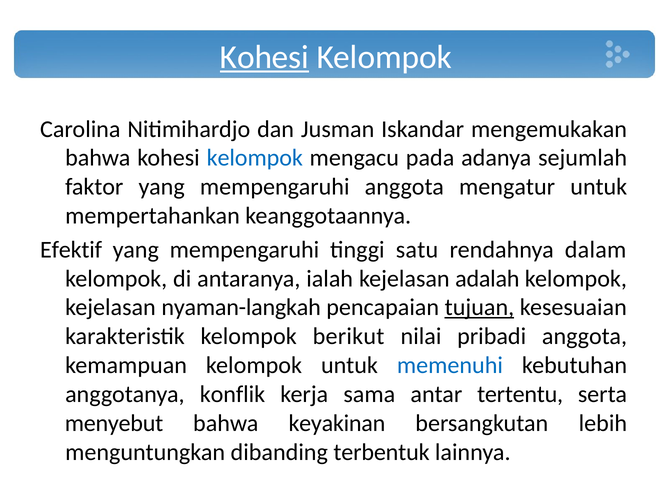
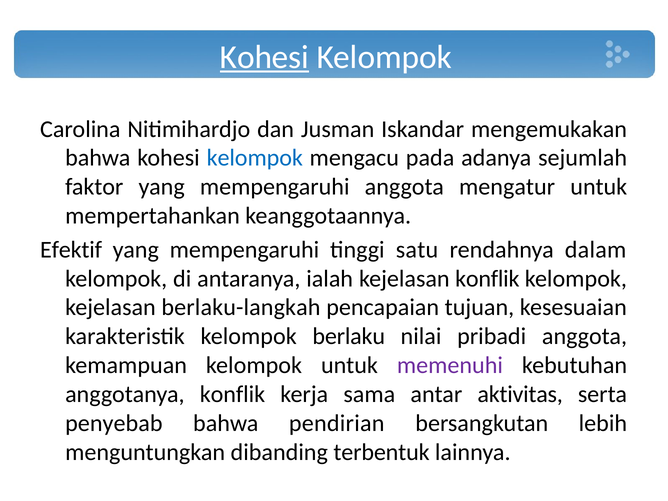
kejelasan adalah: adalah -> konflik (487, 279)
nyaman-langkah: nyaman-langkah -> berlaku-langkah (241, 307)
tujuan underline: present -> none (479, 307)
berikut: berikut -> berlaku (349, 336)
memenuhi colour: blue -> purple (450, 365)
tertentu: tertentu -> aktivitas (520, 394)
menyebut: menyebut -> penyebab (114, 423)
keyakinan: keyakinan -> pendirian (337, 423)
